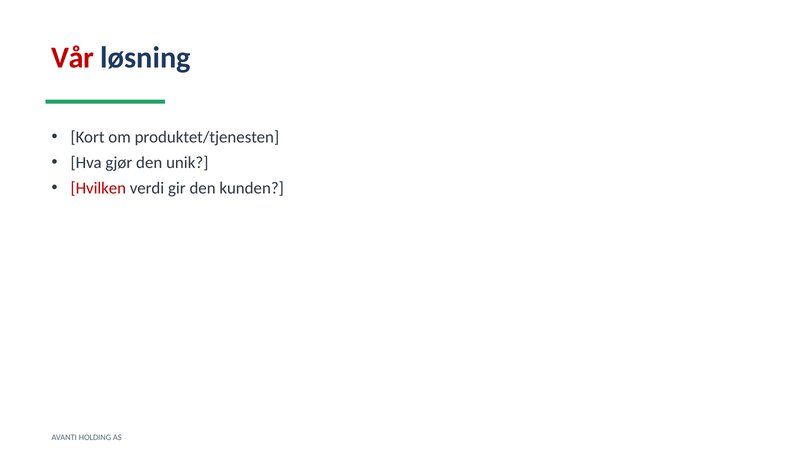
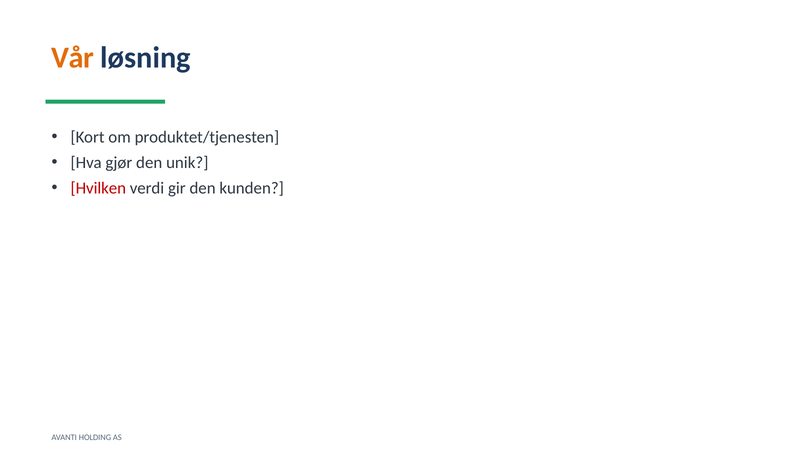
Vår colour: red -> orange (73, 58)
